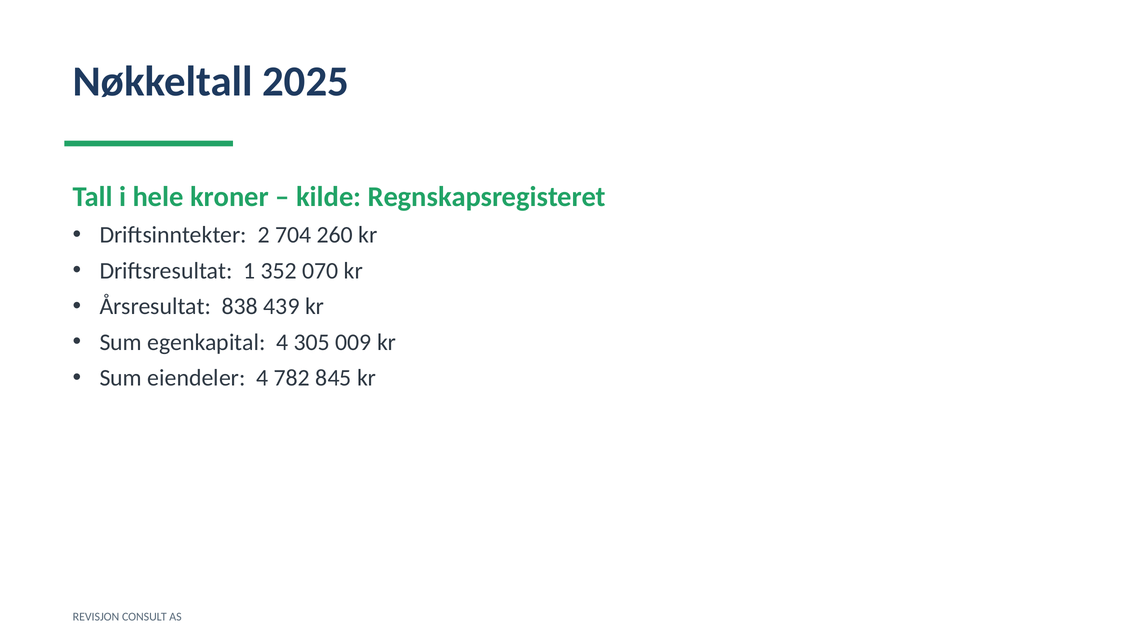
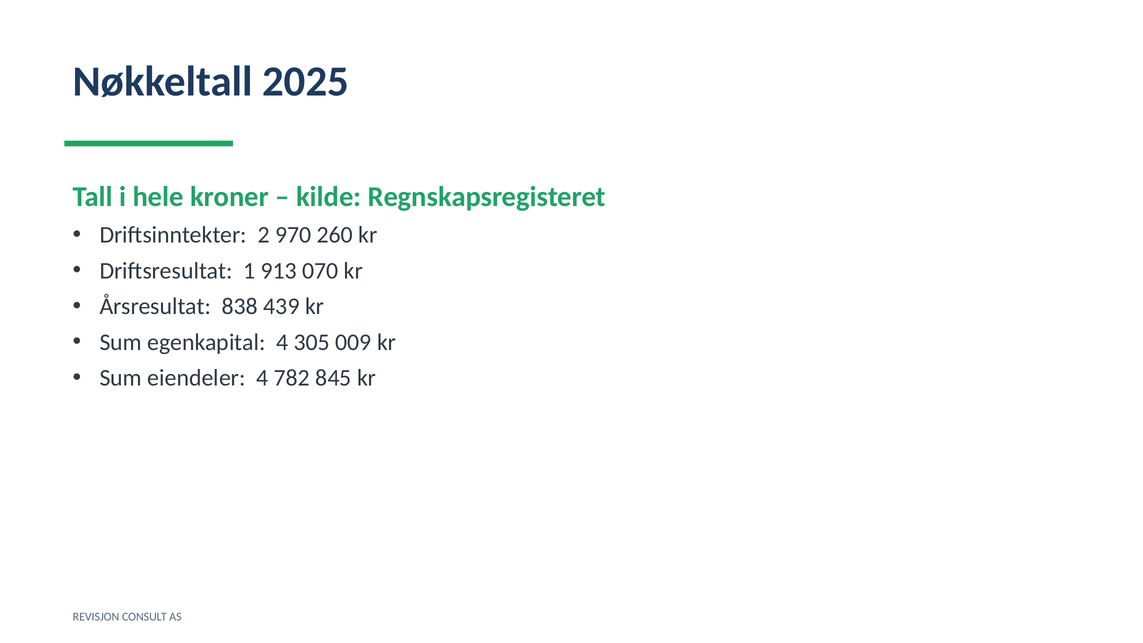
704: 704 -> 970 (293, 235)
352: 352 -> 913 (279, 271)
